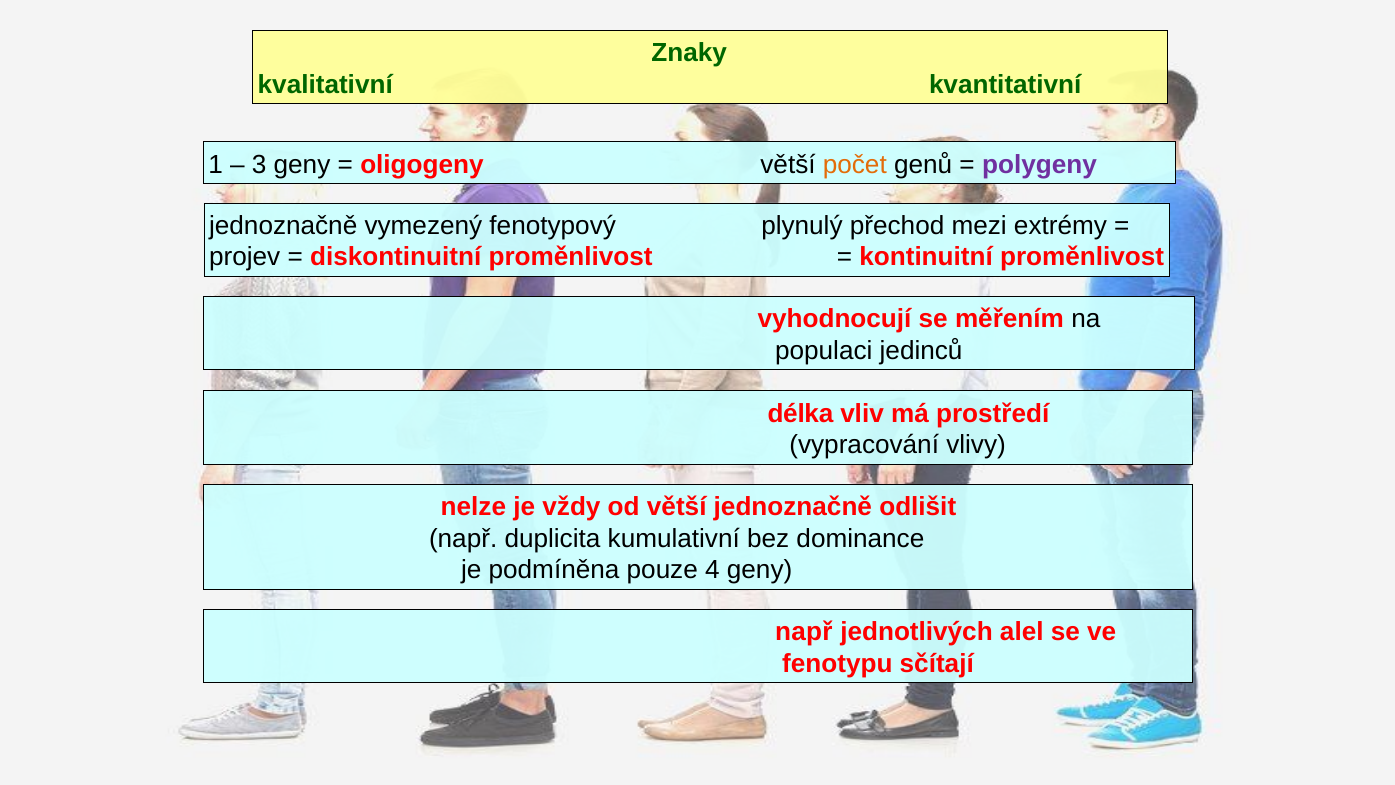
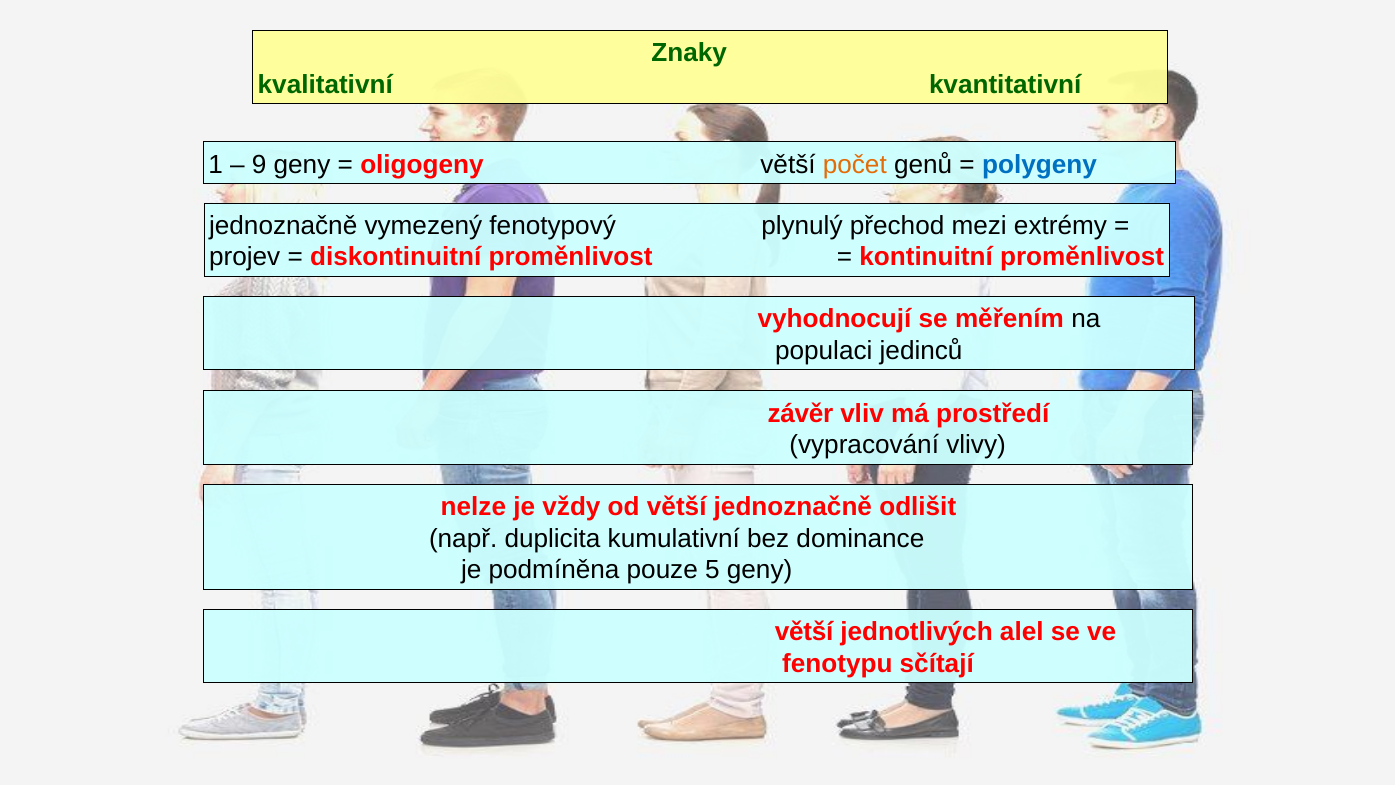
3: 3 -> 9 (259, 164)
polygeny colour: purple -> blue (1040, 164)
délka: délka -> závěr (800, 413)
4: 4 -> 5 (712, 570)
např: např -> větší (804, 632)
